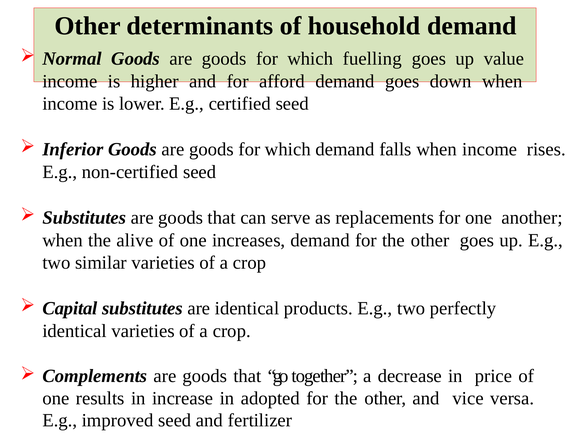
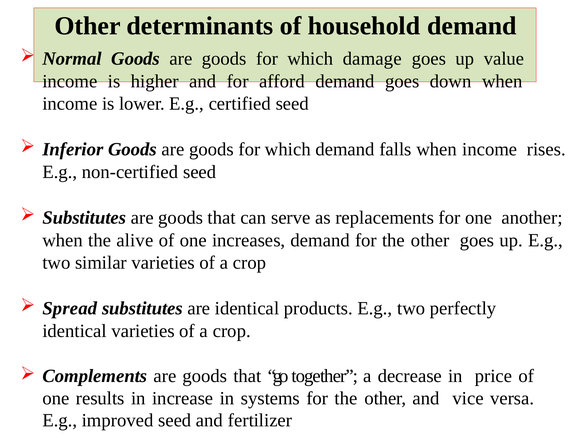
fuelling: fuelling -> damage (372, 59)
Capital: Capital -> Spread (70, 308)
adopted: adopted -> systems (270, 398)
